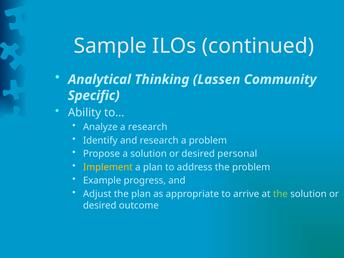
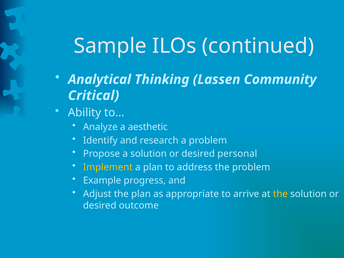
Specific: Specific -> Critical (94, 96)
a research: research -> aesthetic (148, 127)
the colour: light green -> yellow (280, 194)
